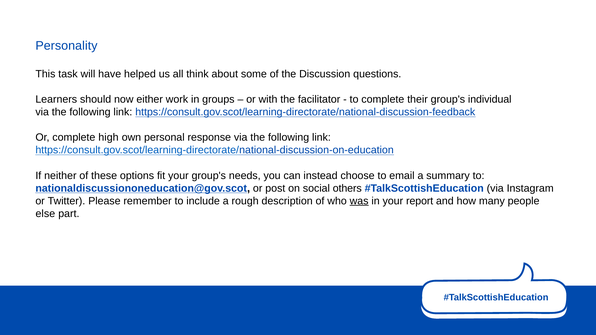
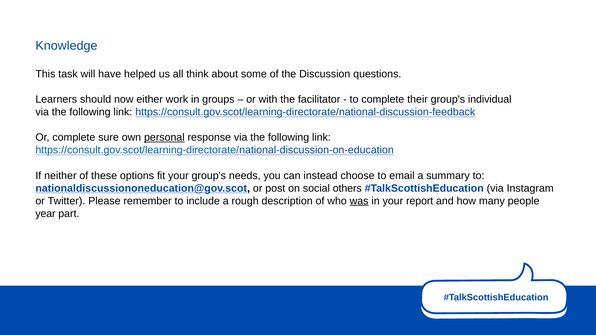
Personality: Personality -> Knowledge (66, 46)
high: high -> sure (109, 138)
personal underline: none -> present (164, 138)
else: else -> year (45, 214)
